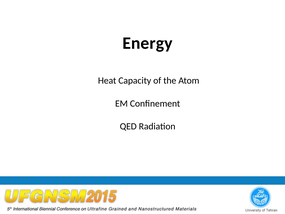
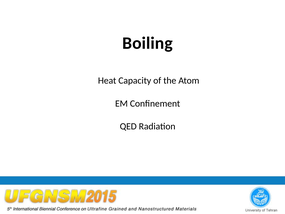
Energy: Energy -> Boiling (147, 43)
